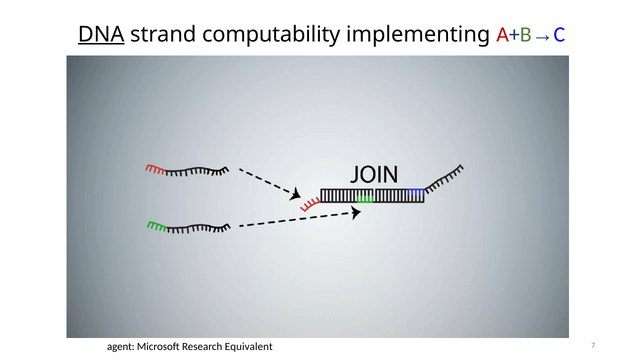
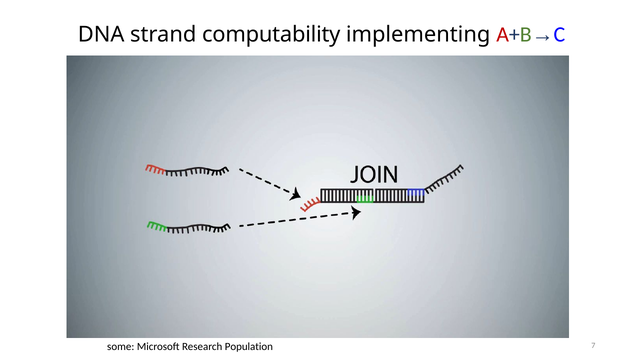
DNA underline: present -> none (101, 34)
agent: agent -> some (121, 347)
Equivalent: Equivalent -> Population (249, 347)
